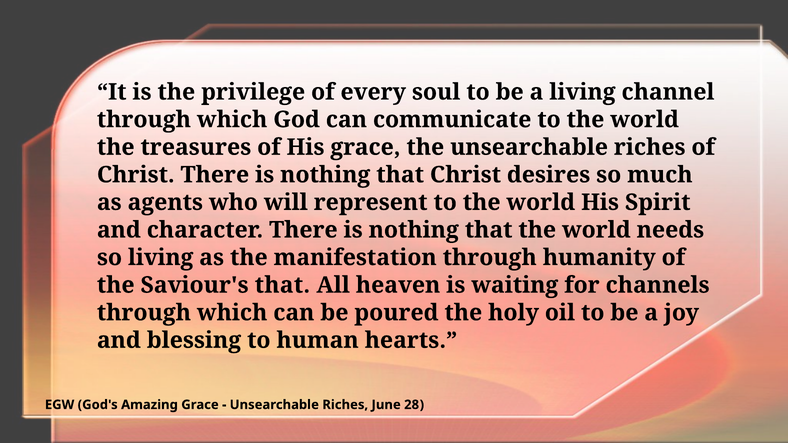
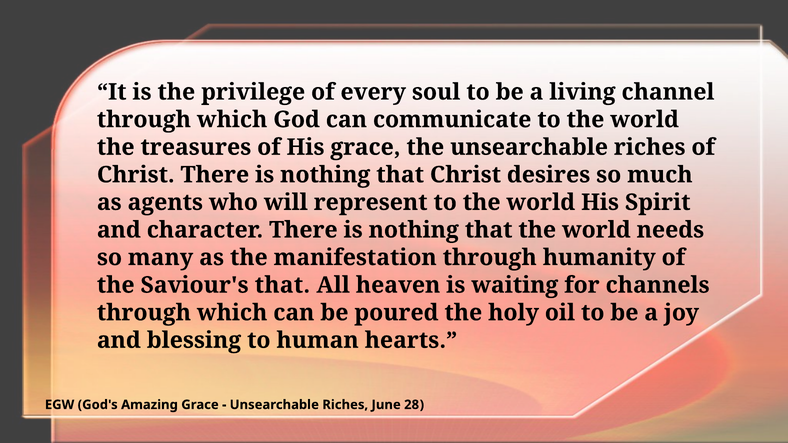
so living: living -> many (161, 258)
